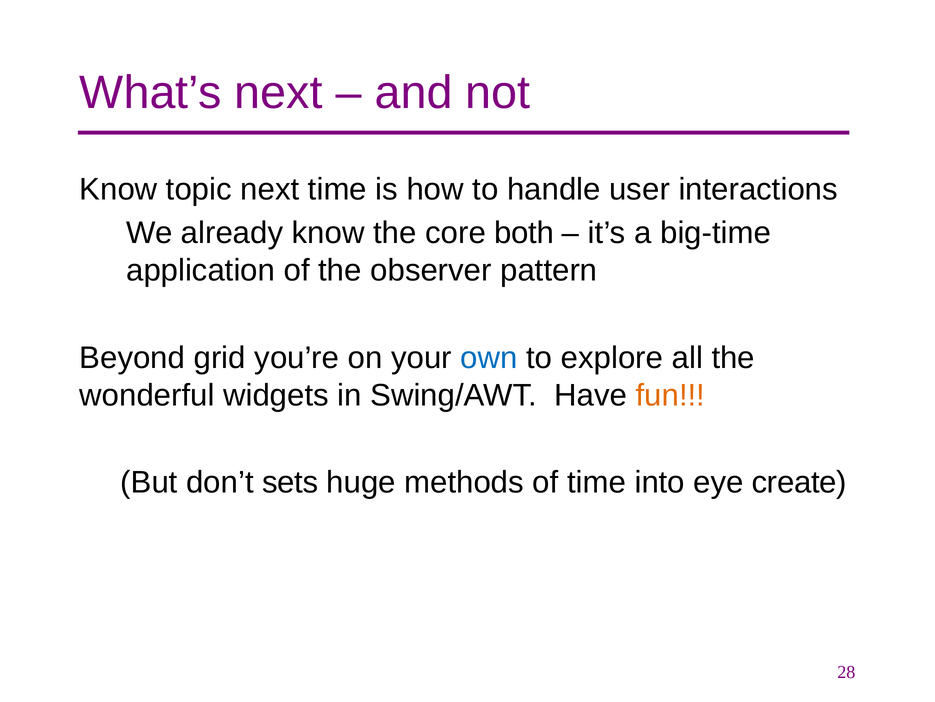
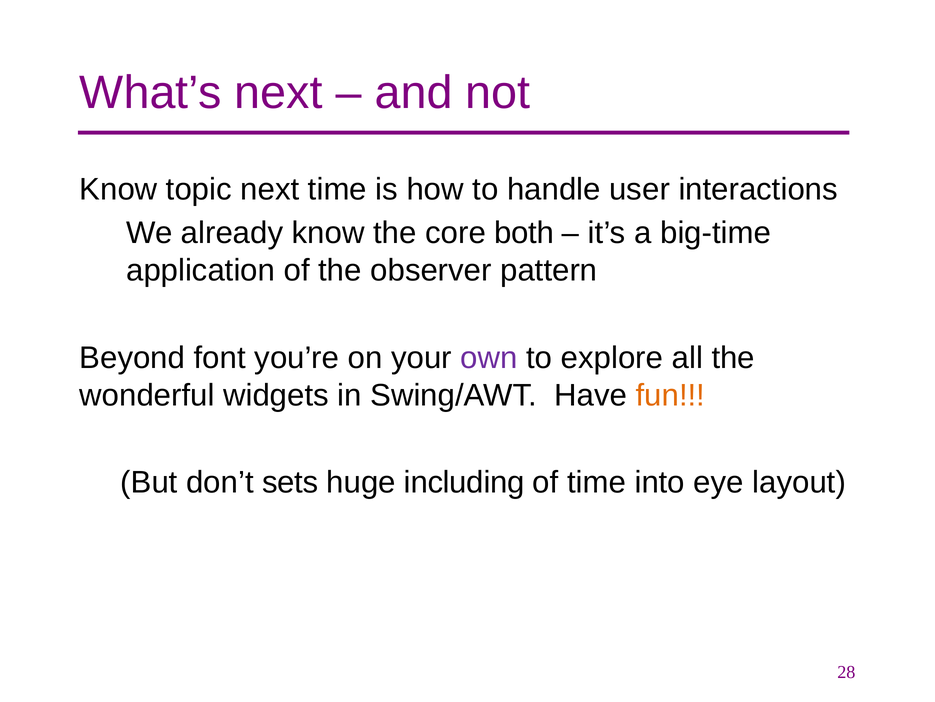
grid: grid -> font (220, 357)
own colour: blue -> purple (489, 357)
methods: methods -> including (464, 482)
create: create -> layout (799, 482)
